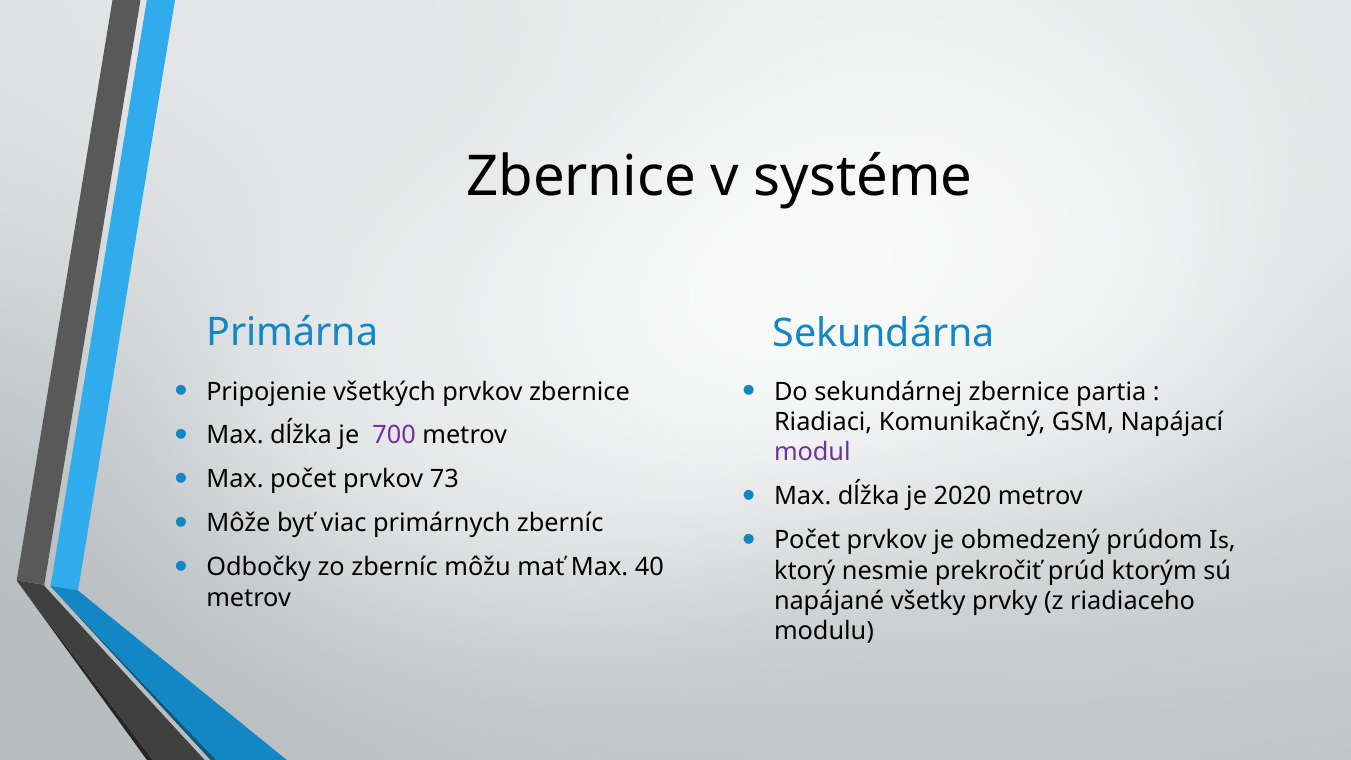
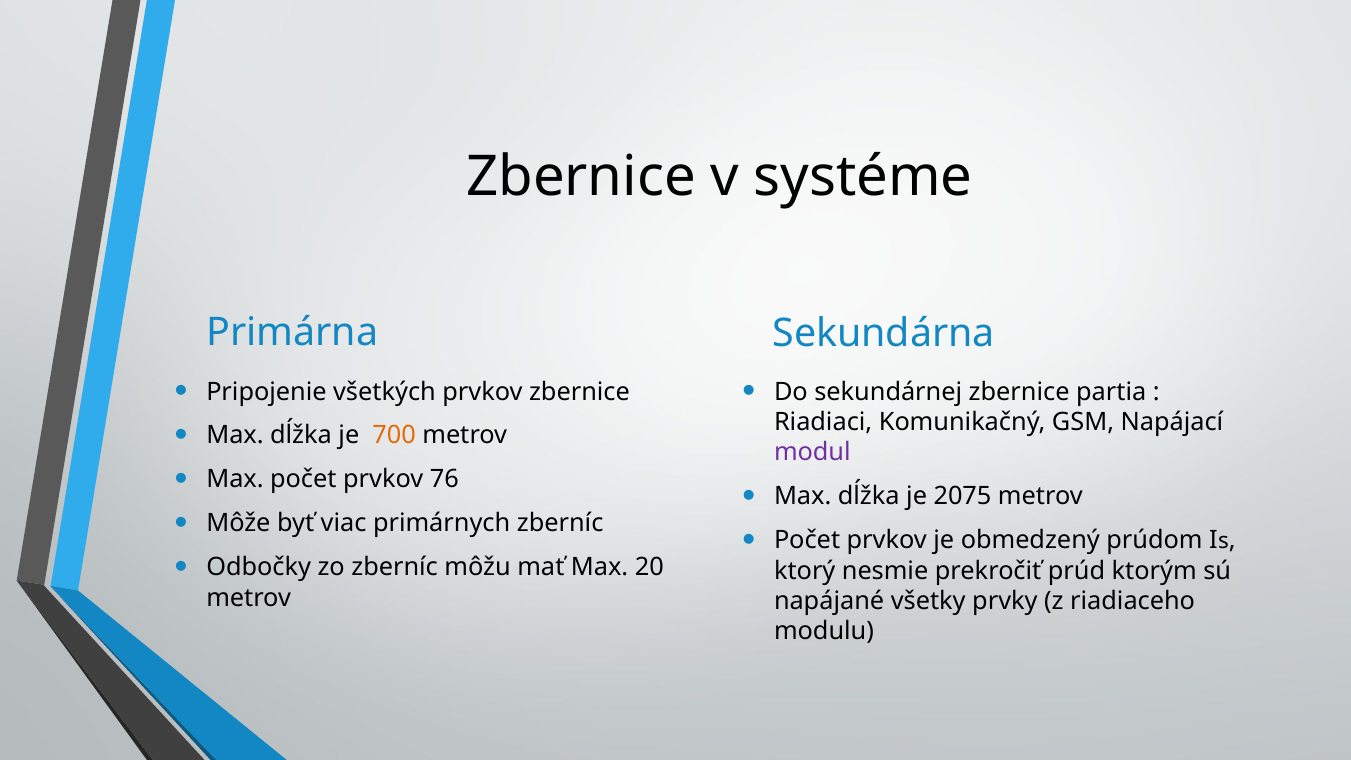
700 colour: purple -> orange (394, 436)
73: 73 -> 76 (444, 479)
2020: 2020 -> 2075 (962, 496)
40: 40 -> 20 (649, 567)
